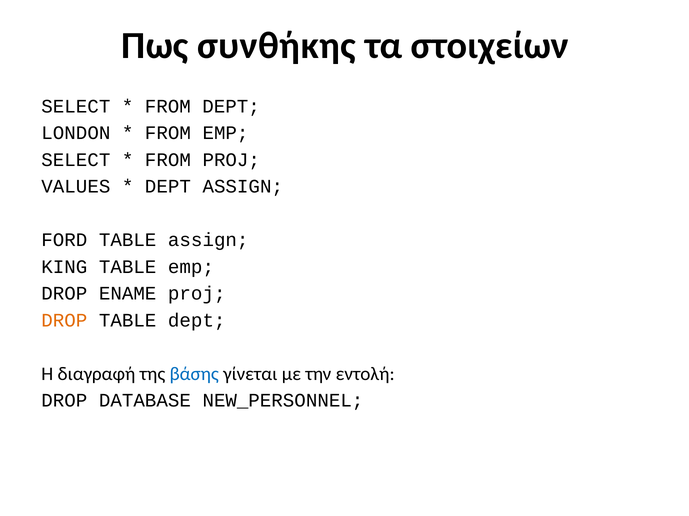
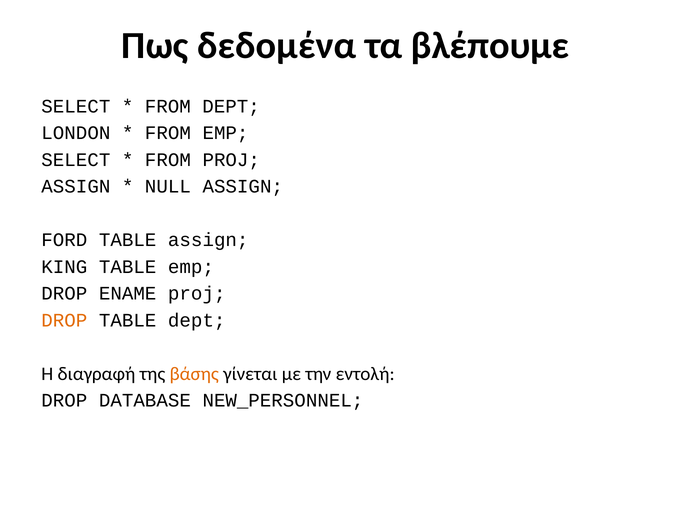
συνθήκης: συνθήκης -> δεδομένα (277, 46)
στοιχείων: στοιχείων -> βλέπουμε (490, 46)
VALUES: VALUES -> ASSIGN (76, 187)
DEPT: DEPT -> NULL (168, 187)
βάσης colour: blue -> orange (194, 374)
